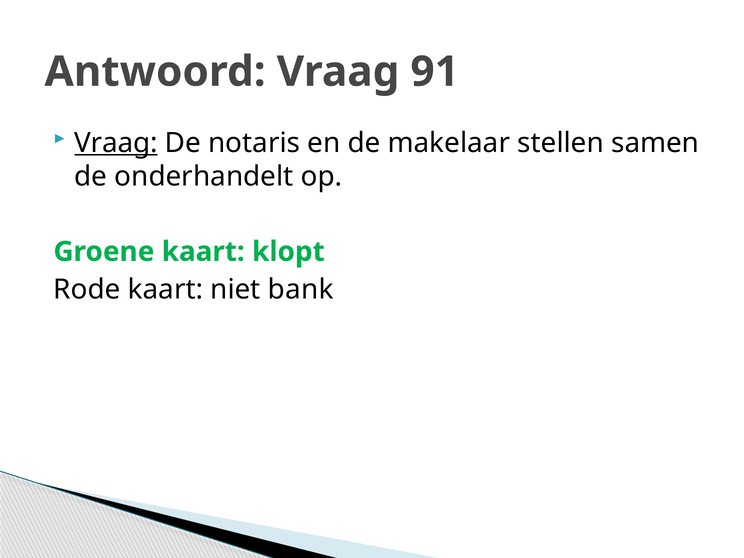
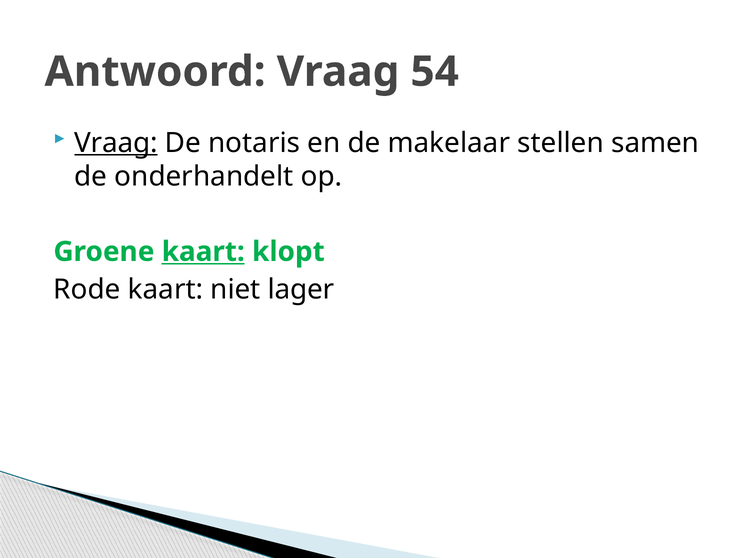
91: 91 -> 54 (435, 72)
kaart underline: none -> present (203, 252)
bank: bank -> lager (301, 289)
